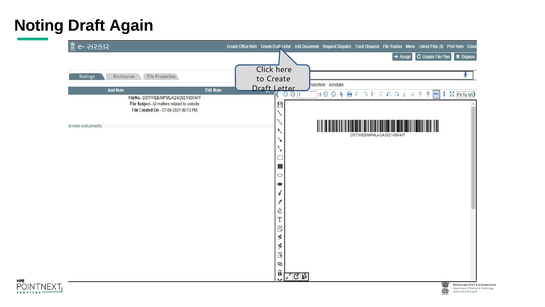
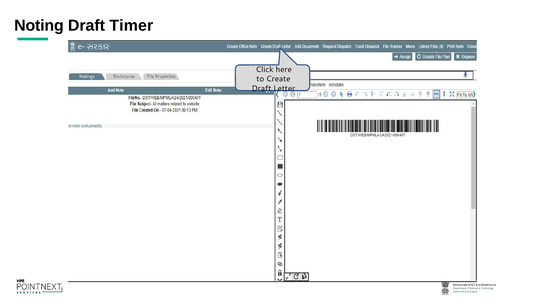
Again: Again -> Timer (131, 25)
